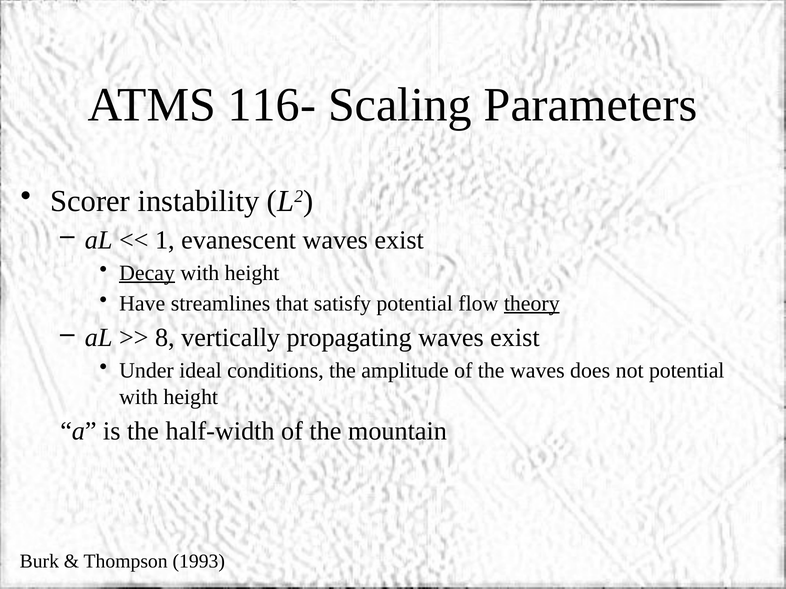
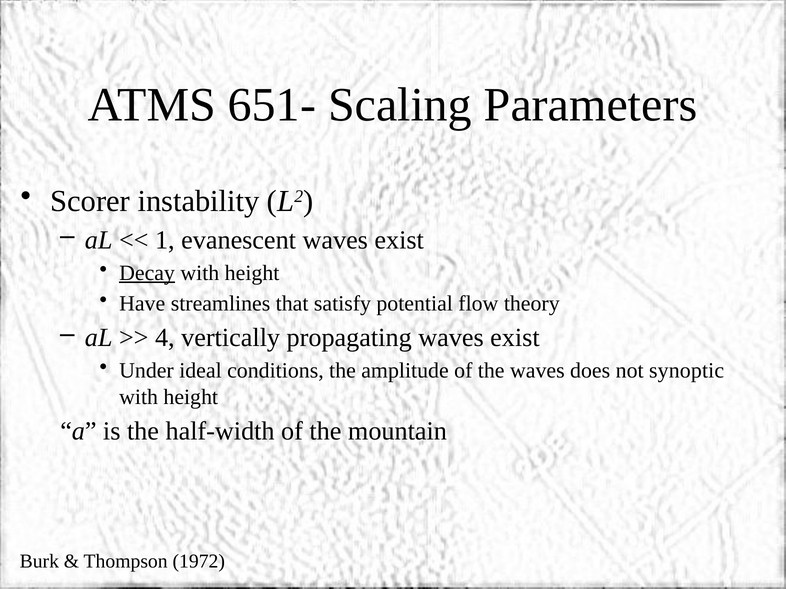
116-: 116- -> 651- (272, 105)
theory underline: present -> none (532, 304)
8: 8 -> 4 (165, 338)
not potential: potential -> synoptic (687, 371)
1993: 1993 -> 1972 (199, 562)
